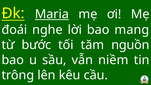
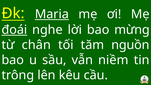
đoái underline: none -> present (14, 30)
mang: mang -> mừng (132, 30)
bước: bước -> chân (36, 45)
